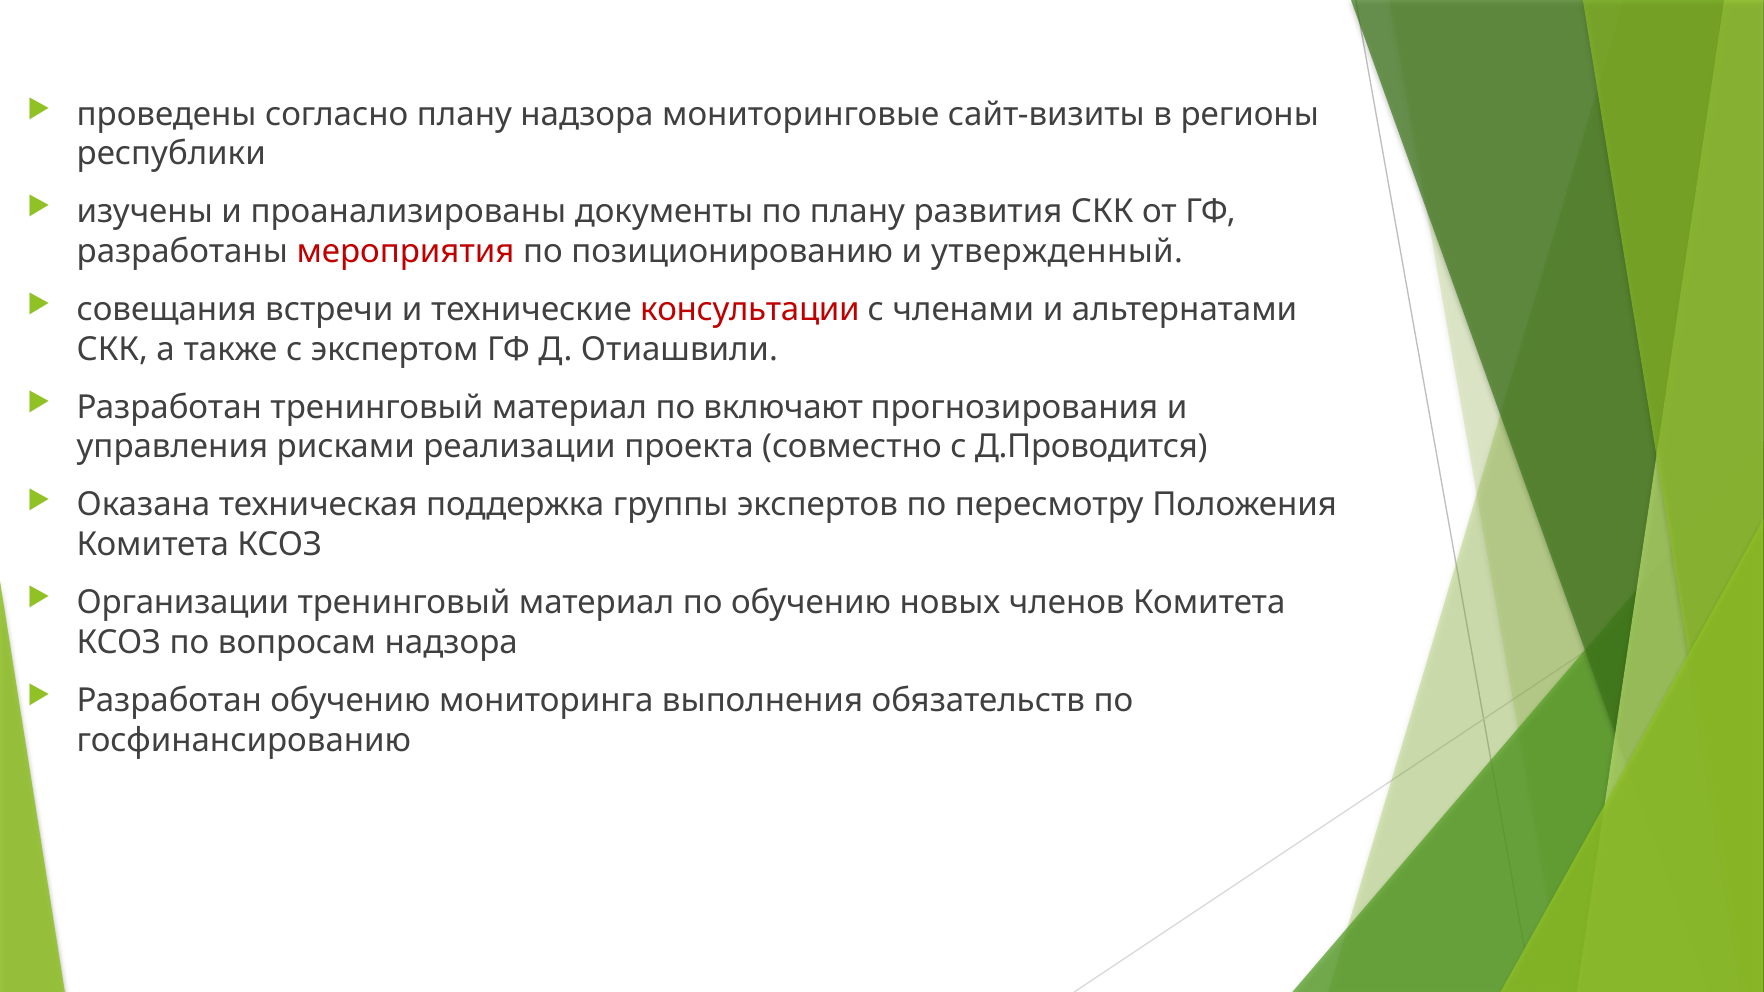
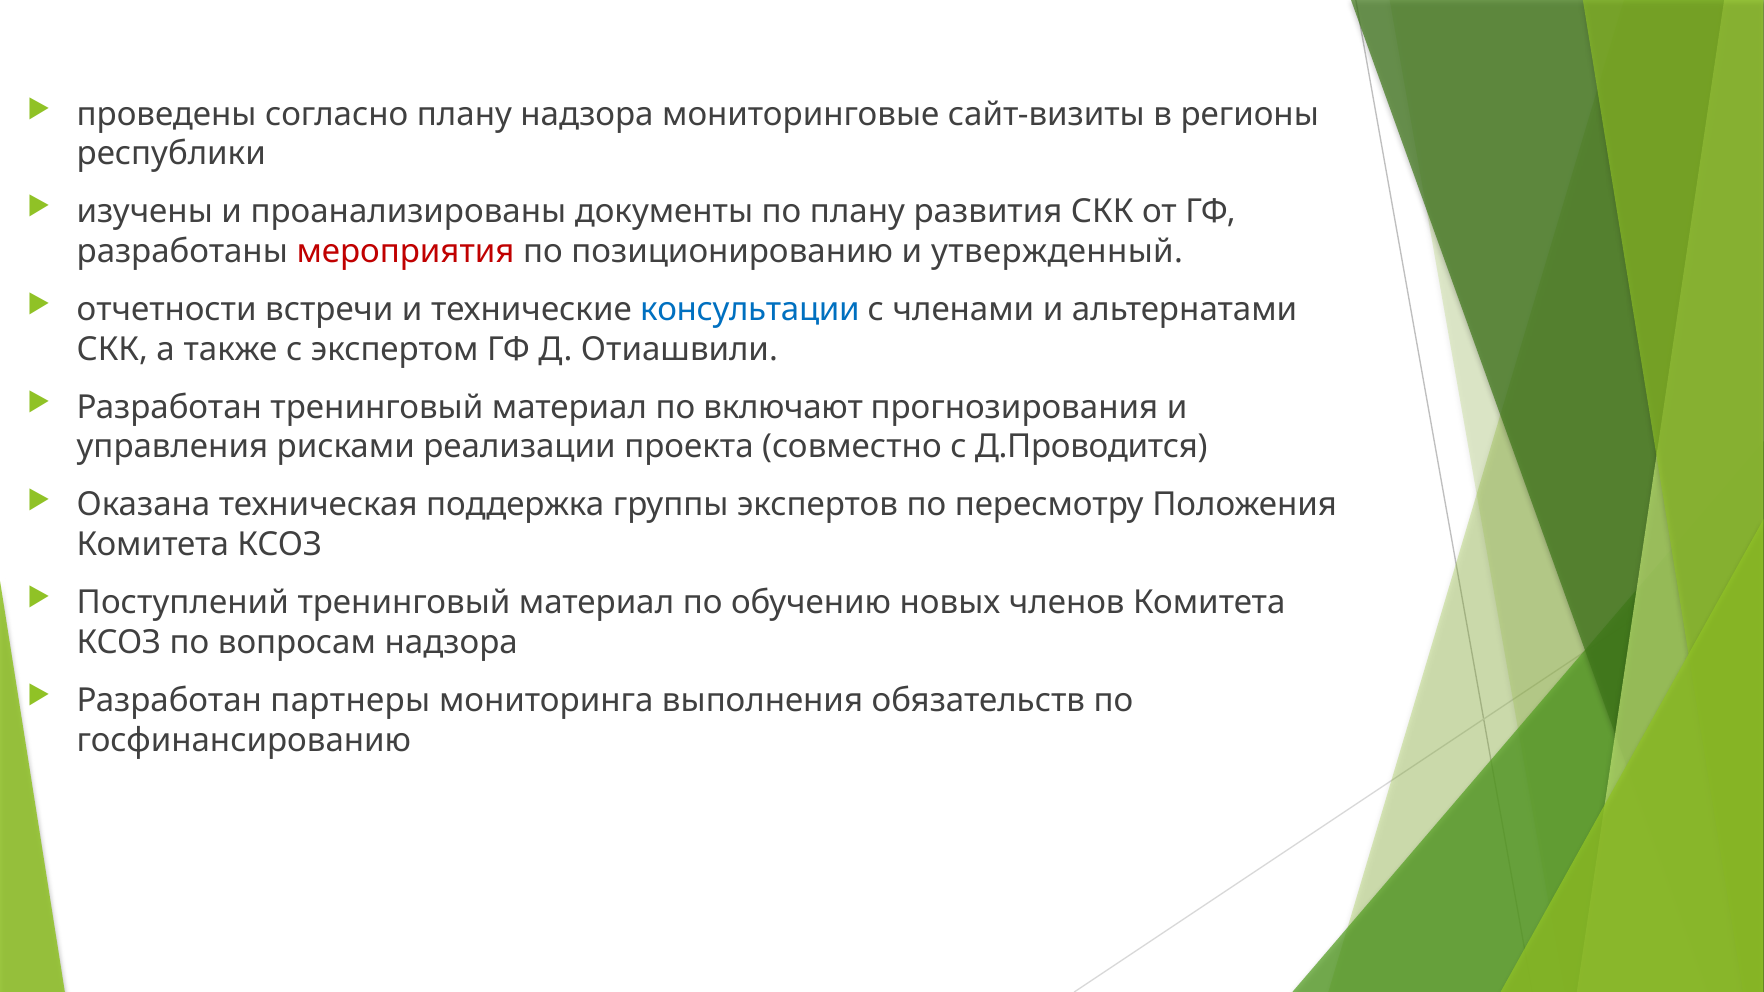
совещания: совещания -> отчетности (167, 310)
консультации colour: red -> blue (750, 310)
Организации: Организации -> Поступлений (183, 603)
Разработан обучению: обучению -> партнеры (350, 701)
